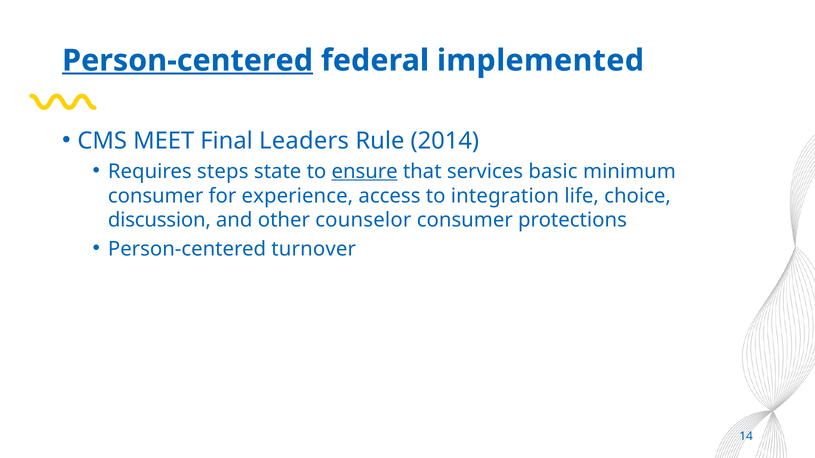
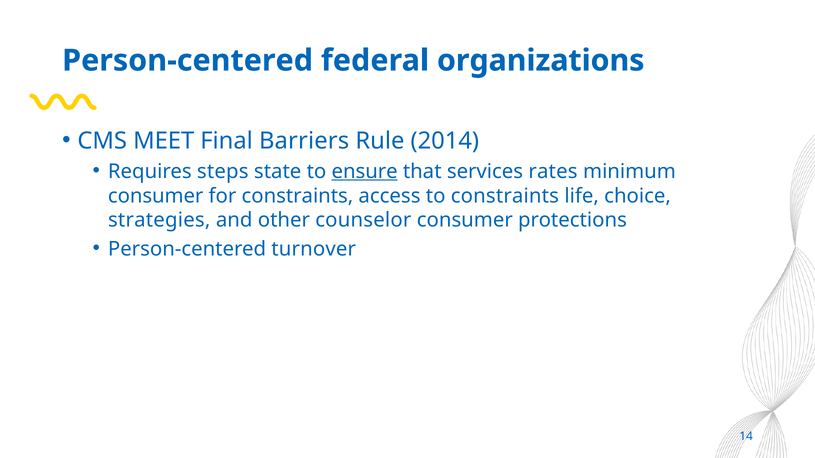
Person-centered underline: present -> none (188, 61)
implemented: implemented -> organizations (541, 61)
Leaders: Leaders -> Barriers (304, 141)
basic: basic -> rates (553, 172)
for experience: experience -> constraints (297, 196)
to integration: integration -> constraints (505, 196)
discussion: discussion -> strategies (159, 220)
